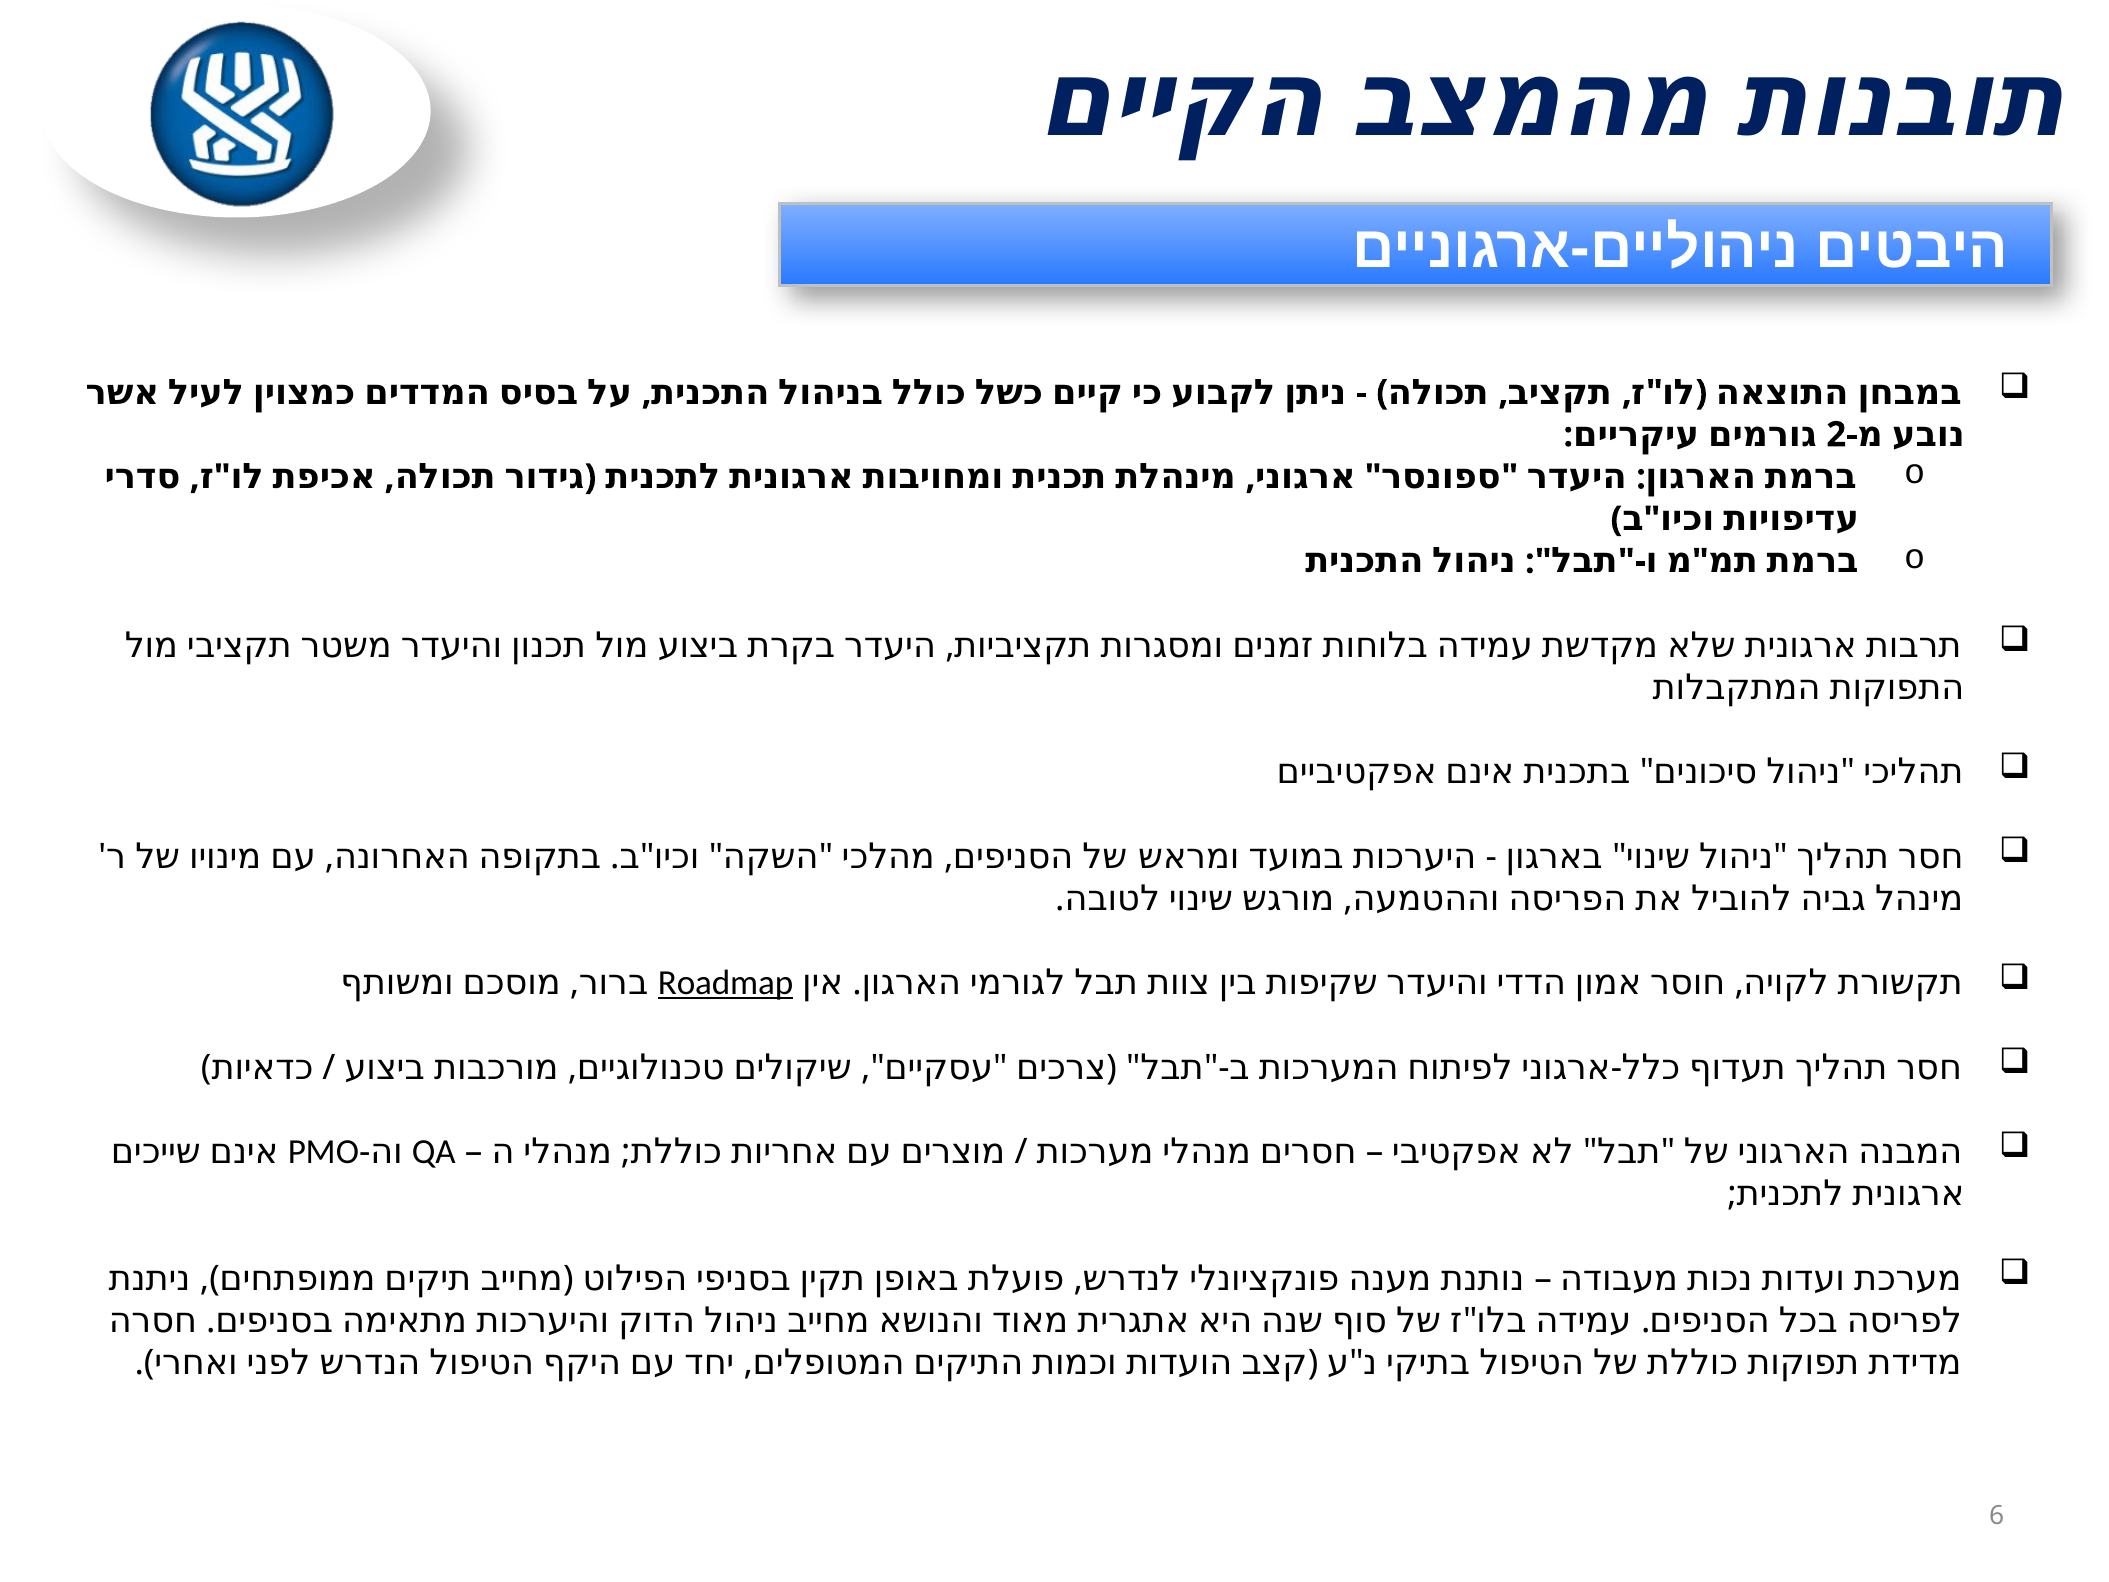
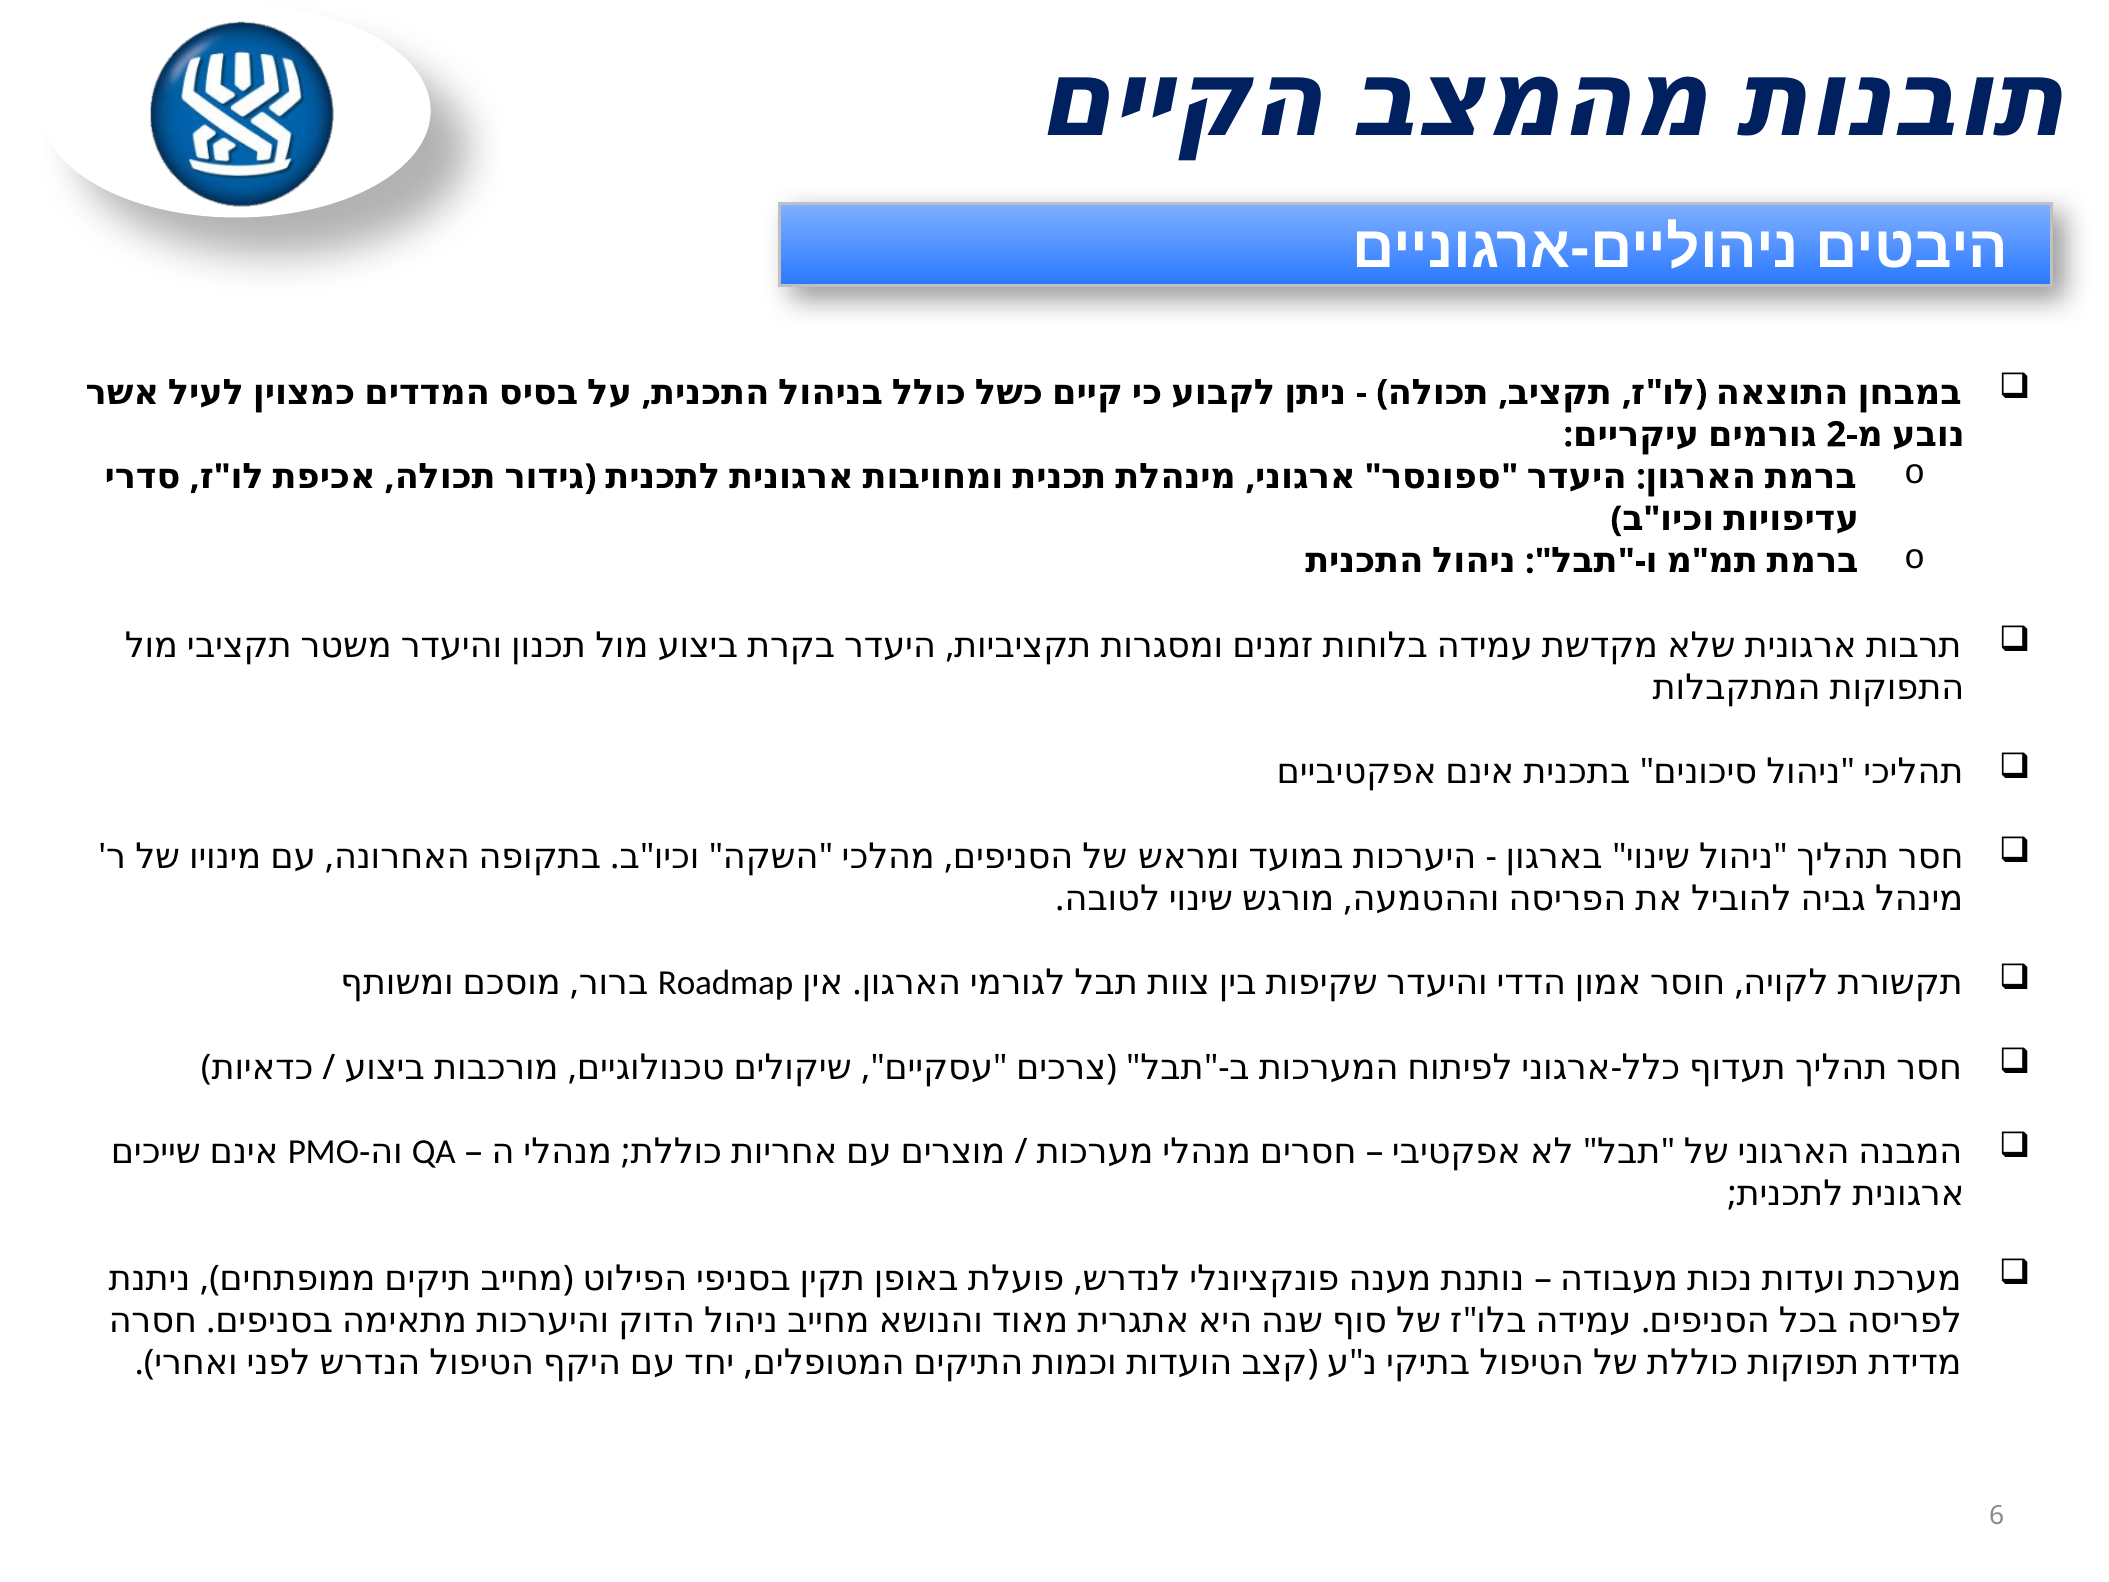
Roadmap underline: present -> none (726, 983)
